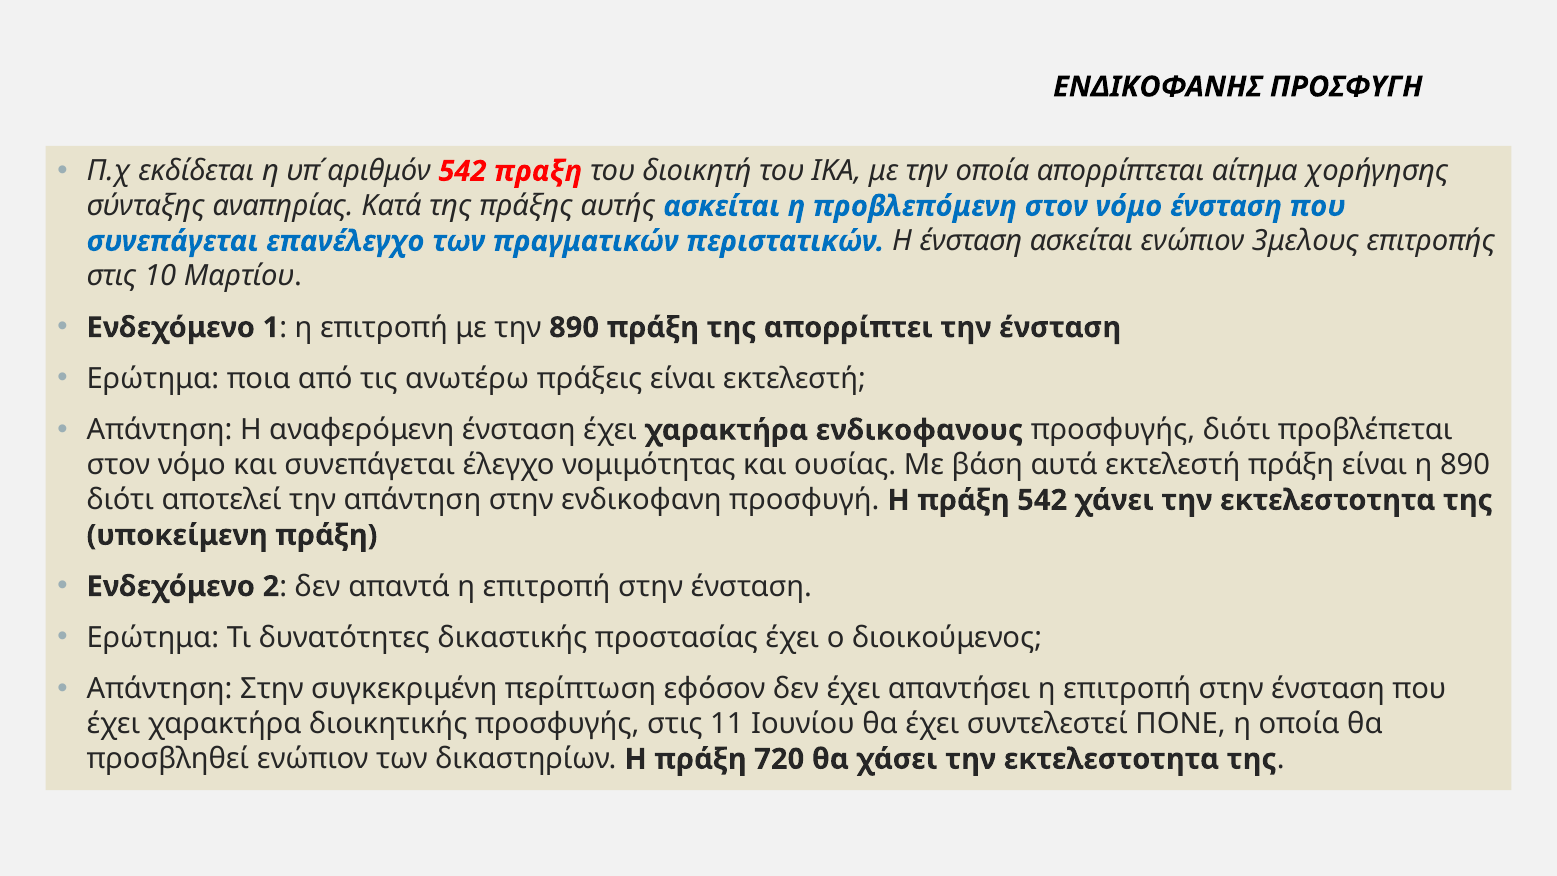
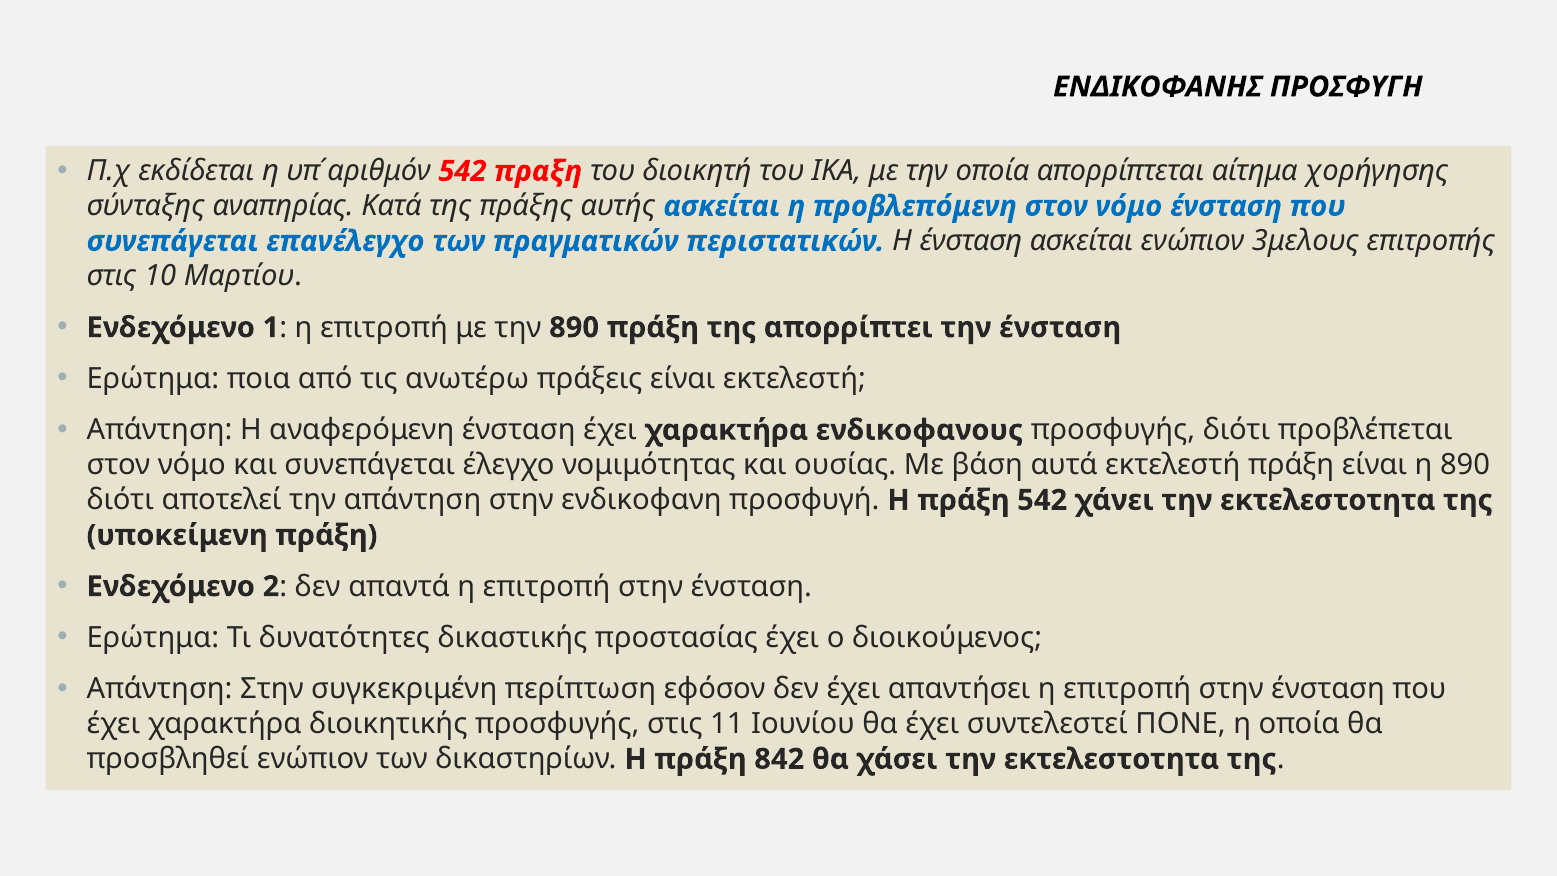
720: 720 -> 842 (779, 759)
